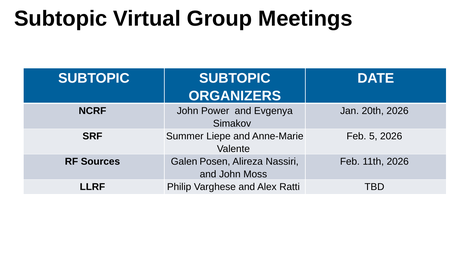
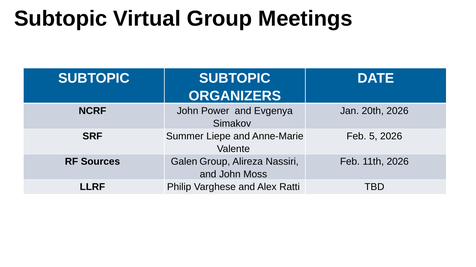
Galen Posen: Posen -> Group (215, 162)
